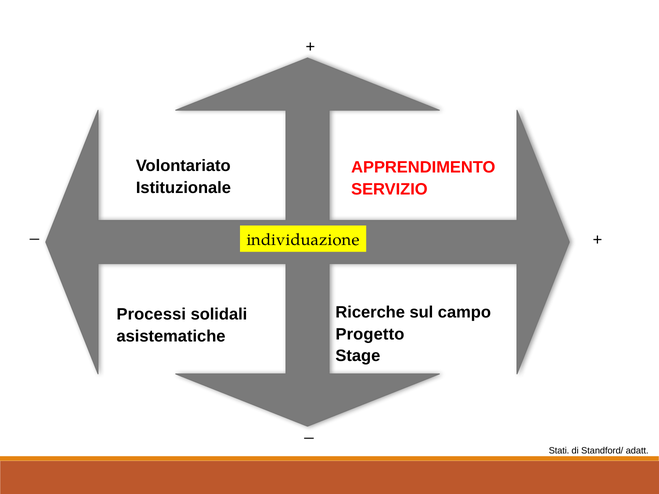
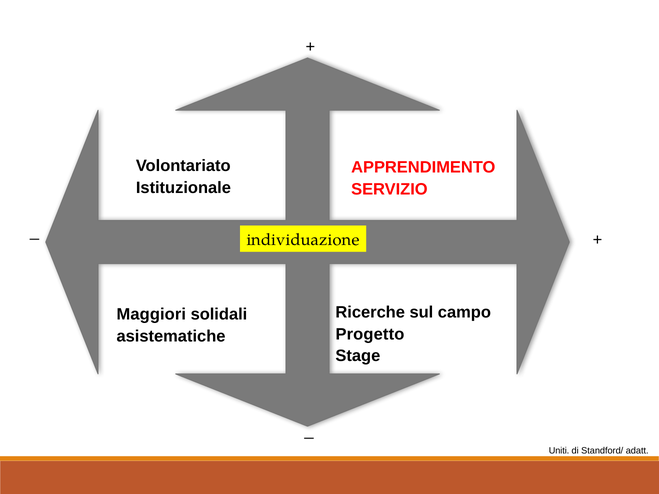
Processi: Processi -> Maggiori (151, 315)
Stati: Stati -> Uniti (559, 451)
